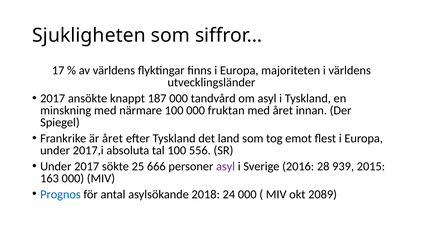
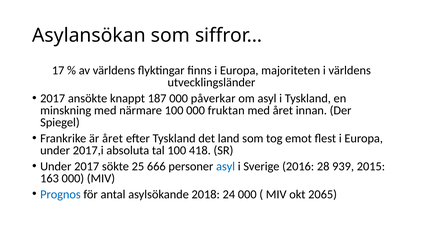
Sjukligheten: Sjukligheten -> Asylansökan (89, 36)
tandvård: tandvård -> påverkar (213, 98)
556: 556 -> 418 (200, 150)
asyl colour: purple -> blue (226, 166)
2089: 2089 -> 2065 (323, 194)
